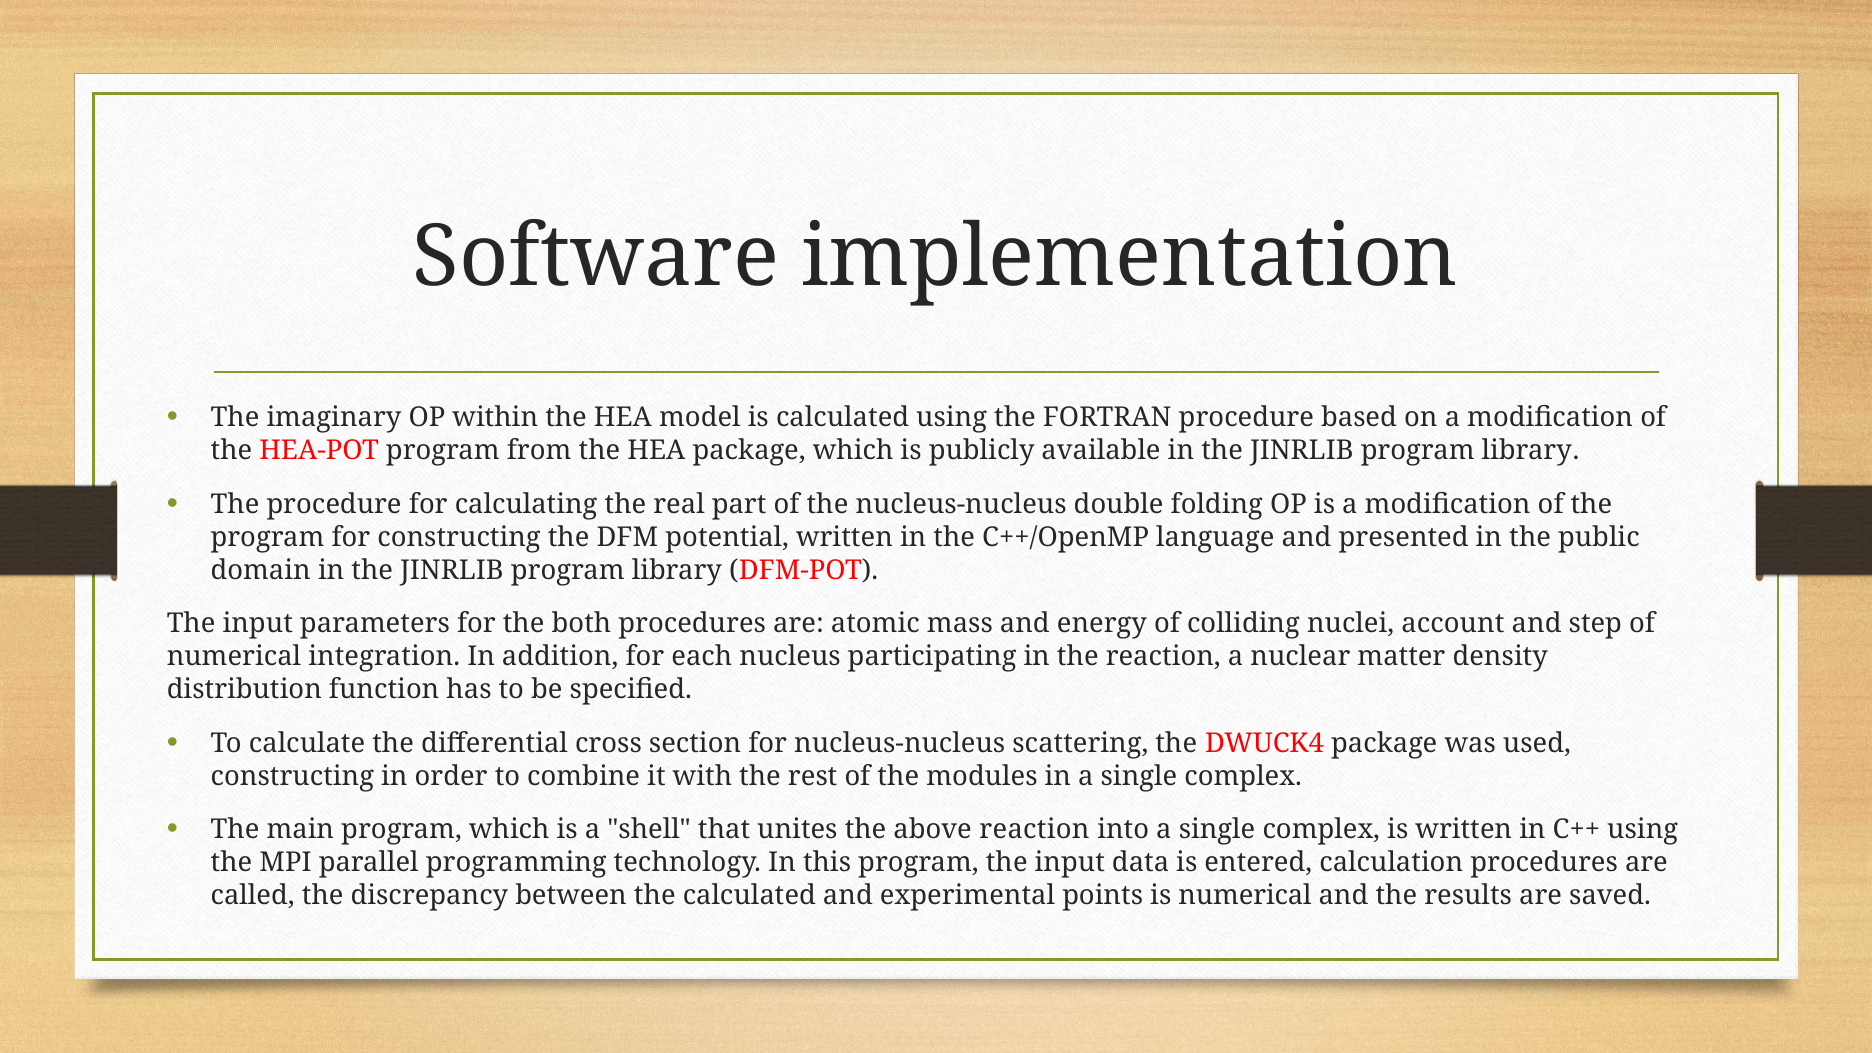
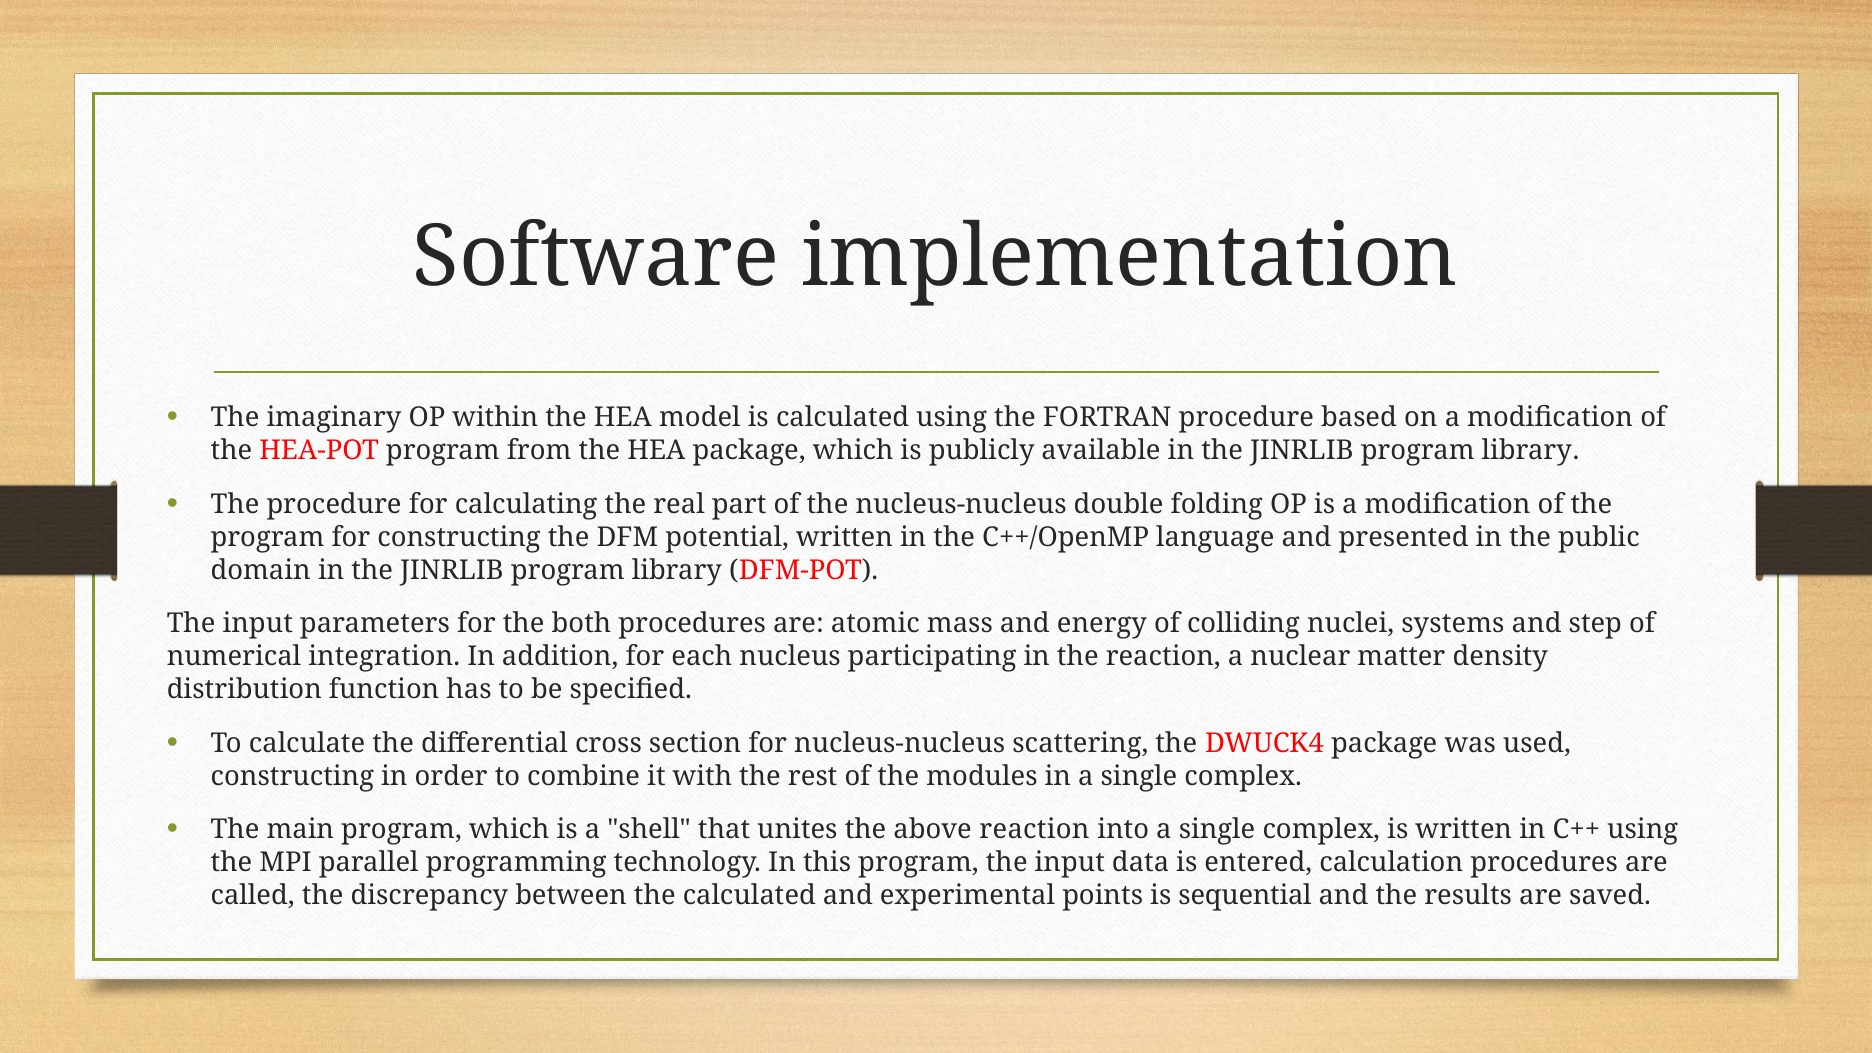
account: account -> systems (1453, 624)
is numerical: numerical -> sequential (1245, 896)
